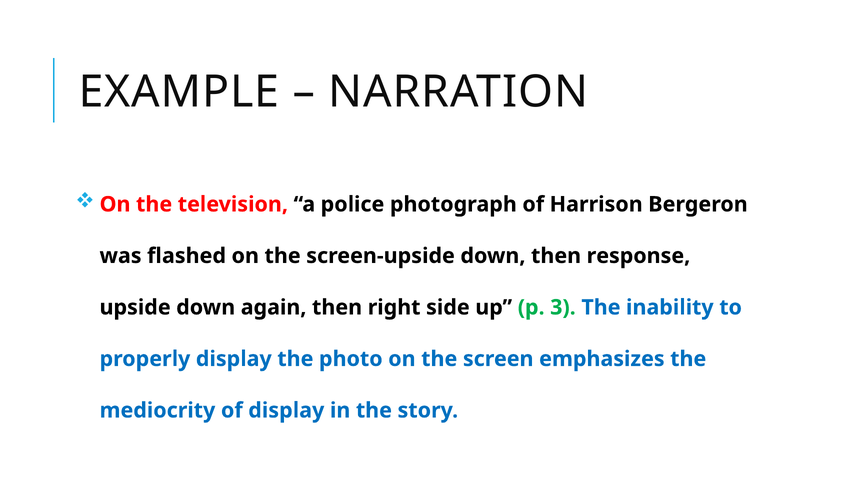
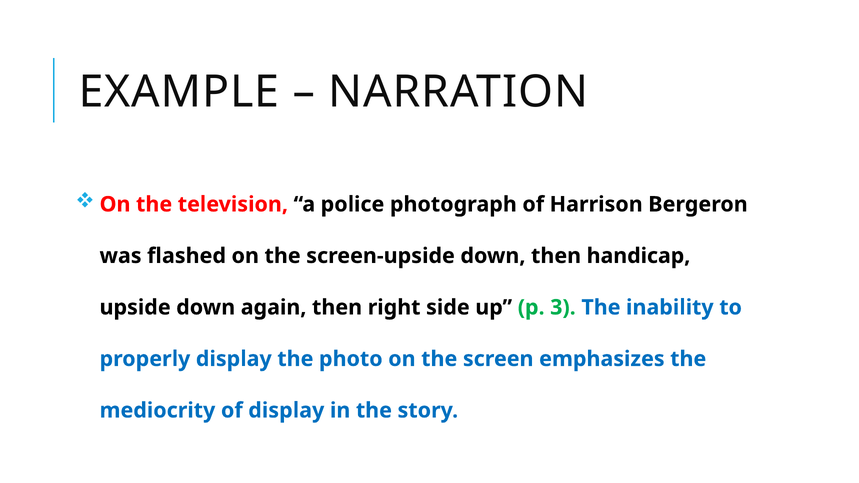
response: response -> handicap (638, 256)
